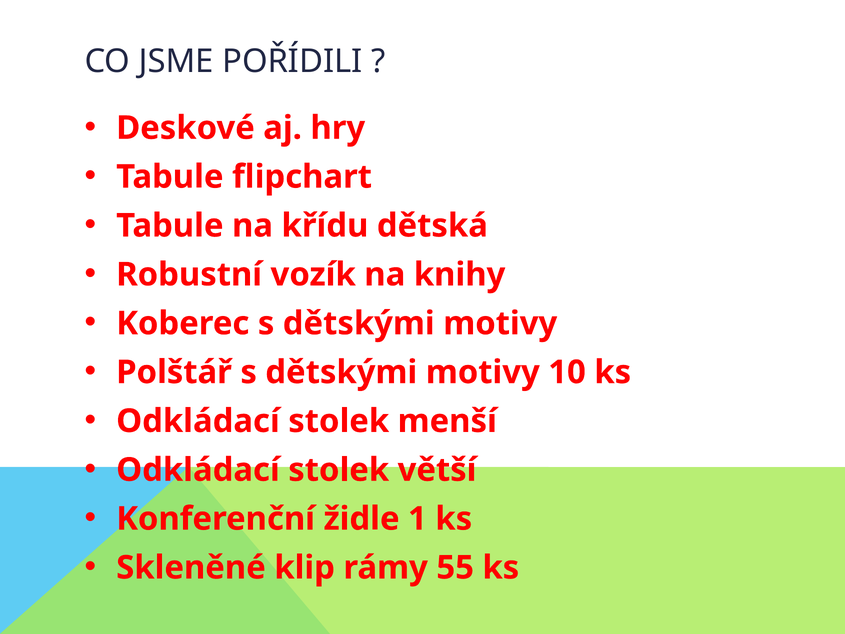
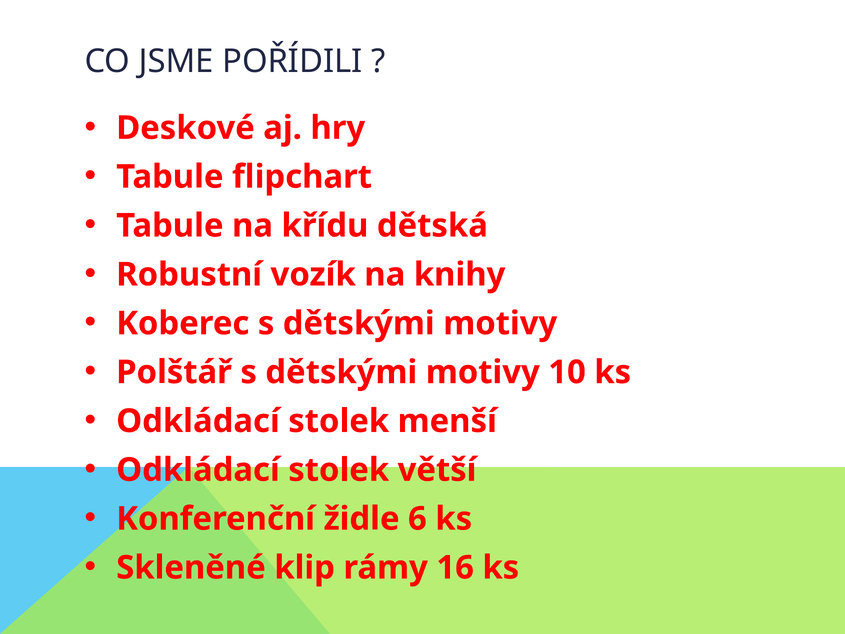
1: 1 -> 6 (417, 519)
55: 55 -> 16 (455, 567)
